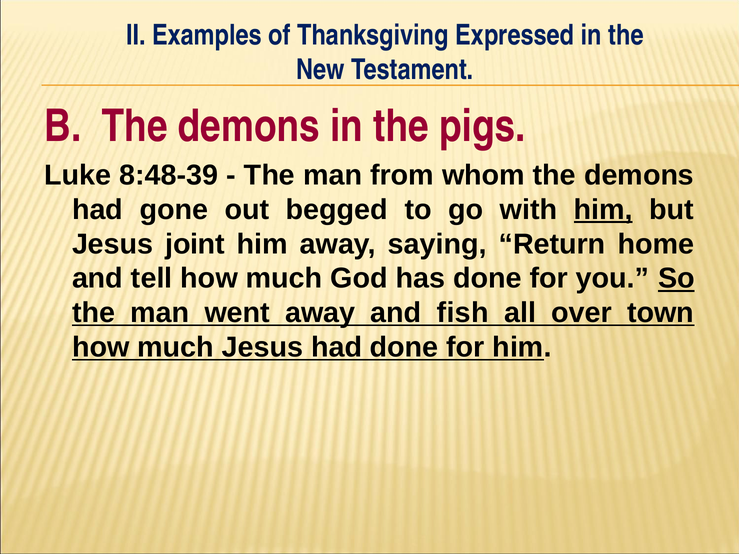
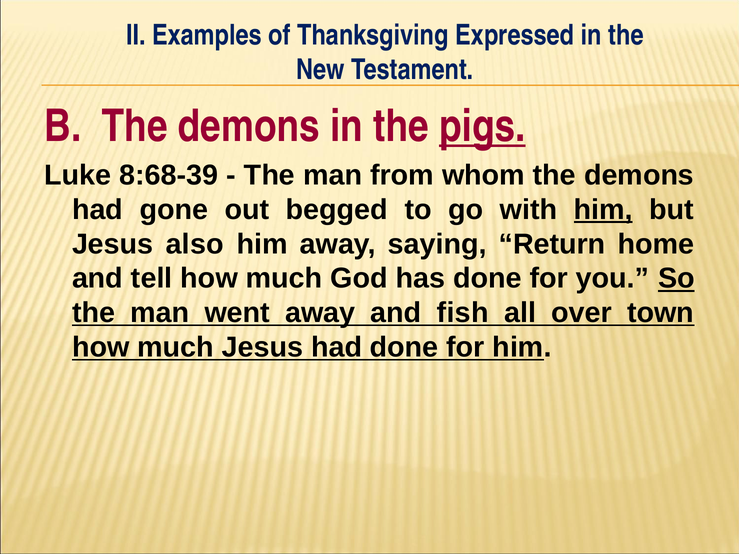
pigs underline: none -> present (482, 126)
8:48-39: 8:48-39 -> 8:68-39 (169, 175)
joint: joint -> also (195, 244)
